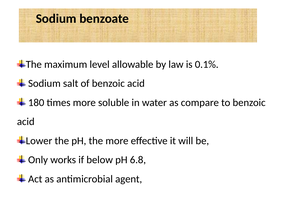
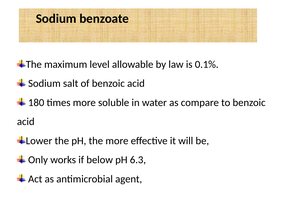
6.8: 6.8 -> 6.3 (138, 160)
